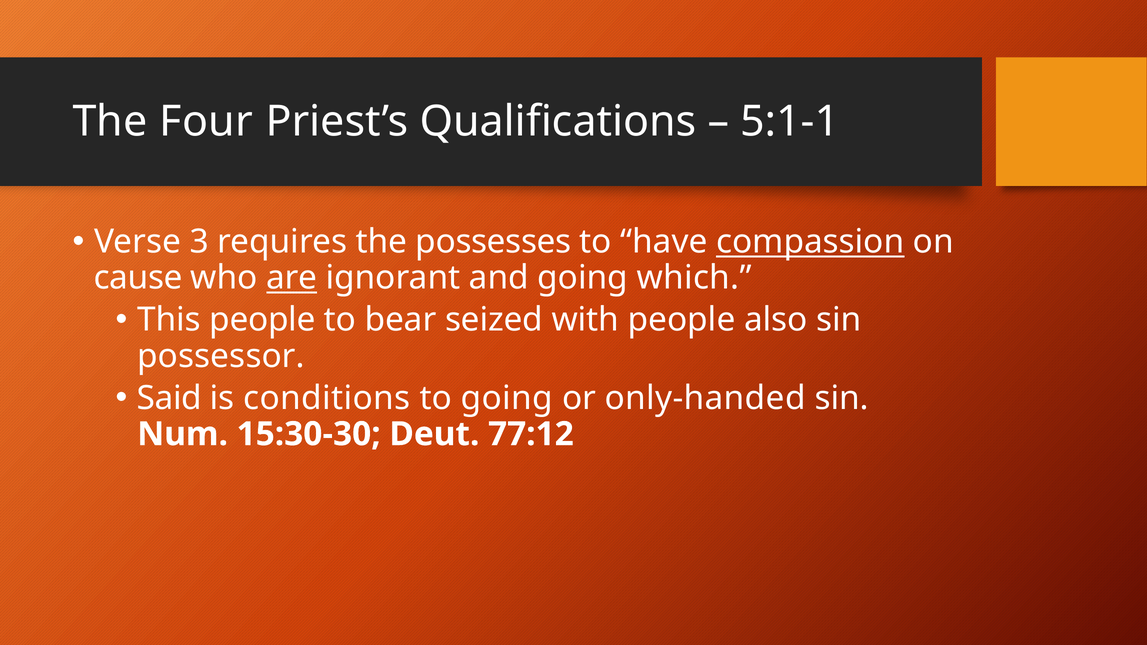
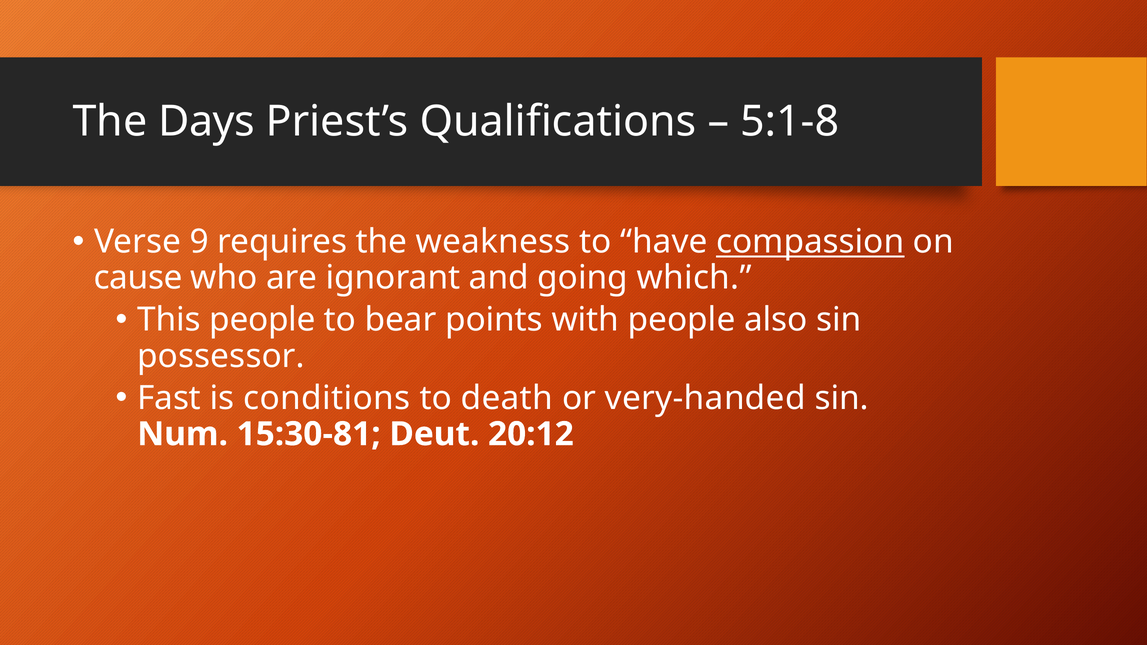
Four: Four -> Days (207, 121)
5:1-1: 5:1-1 -> 5:1-8 (790, 121)
3: 3 -> 9 (199, 242)
possesses: possesses -> weakness (493, 242)
are underline: present -> none (292, 278)
seized: seized -> points (494, 320)
Said: Said -> Fast (169, 398)
to going: going -> death (507, 398)
only-handed: only-handed -> very-handed (705, 398)
15:30-30: 15:30-30 -> 15:30-81 (309, 434)
77:12: 77:12 -> 20:12 (531, 434)
